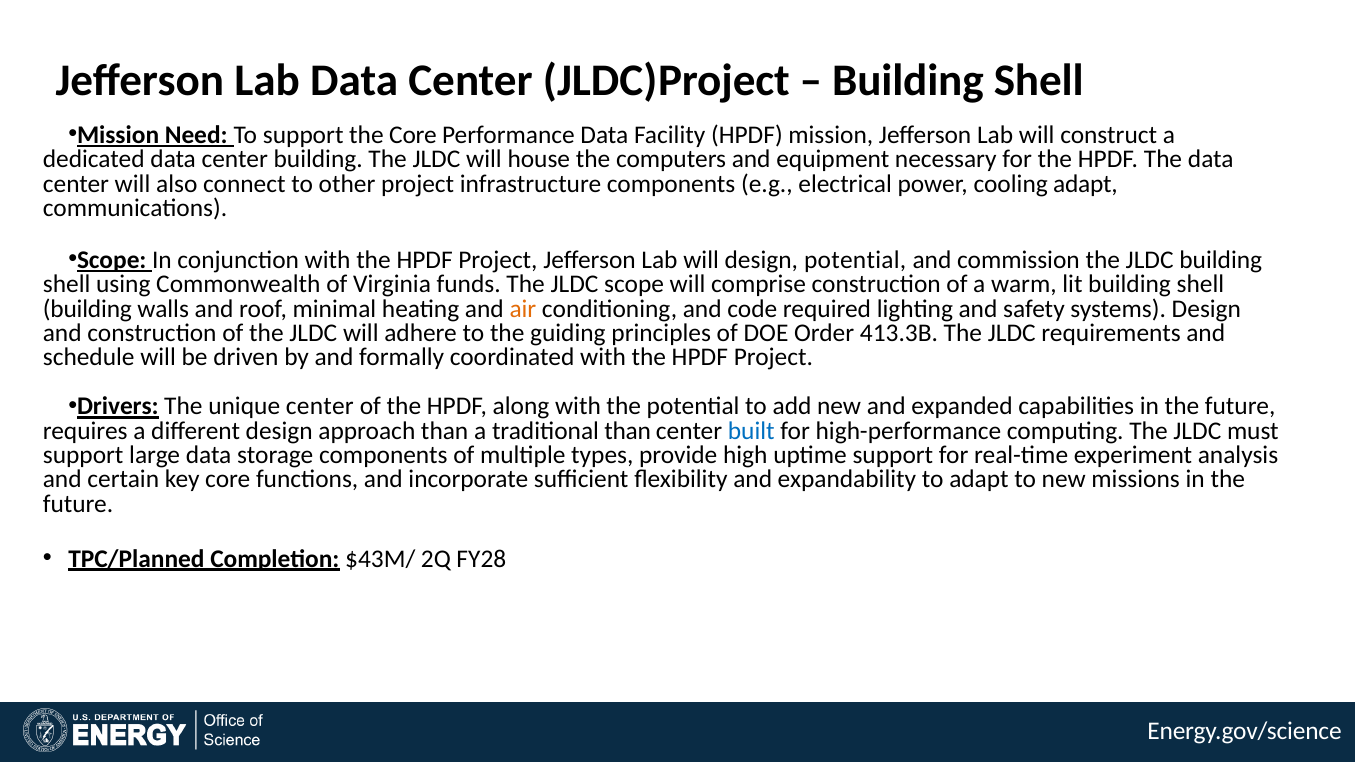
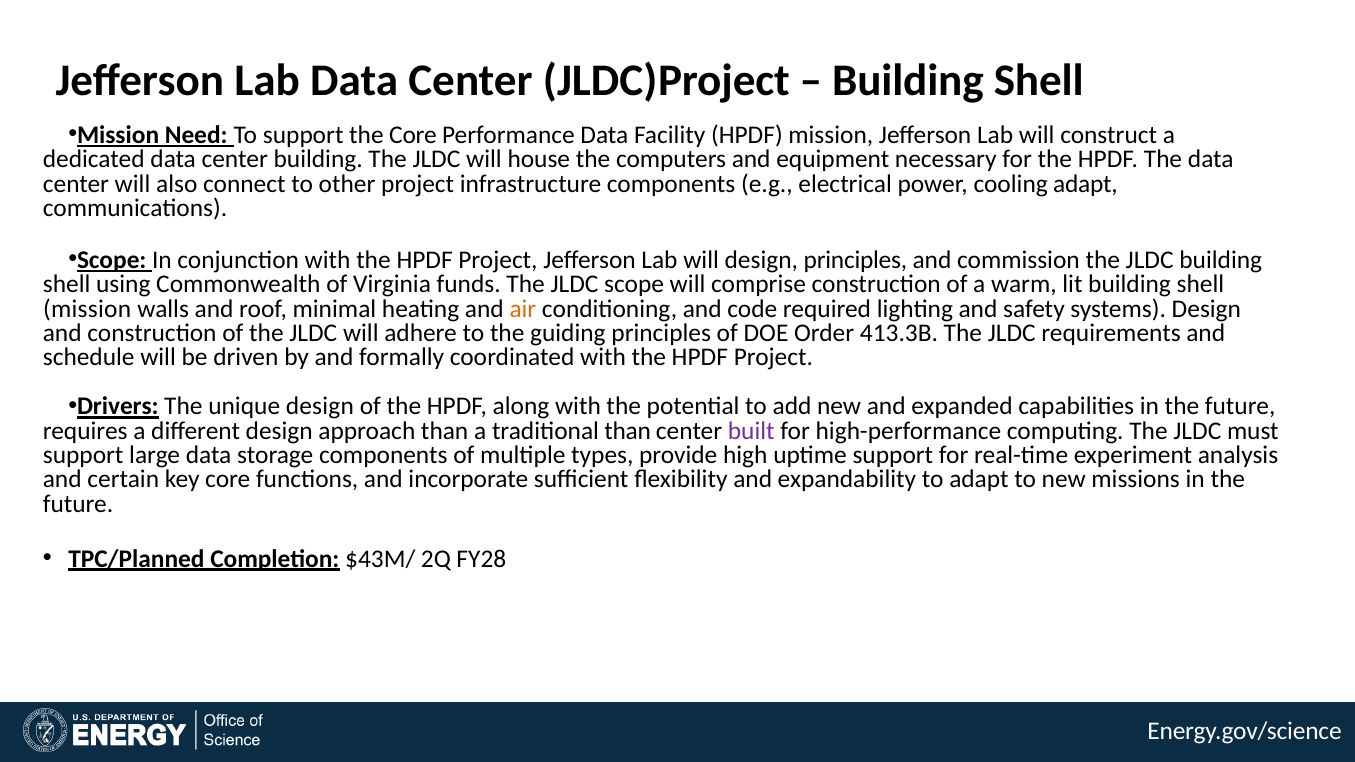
design potential: potential -> principles (855, 260)
building: building -> mission (87, 309)
unique center: center -> design (320, 406)
built colour: blue -> purple (751, 431)
